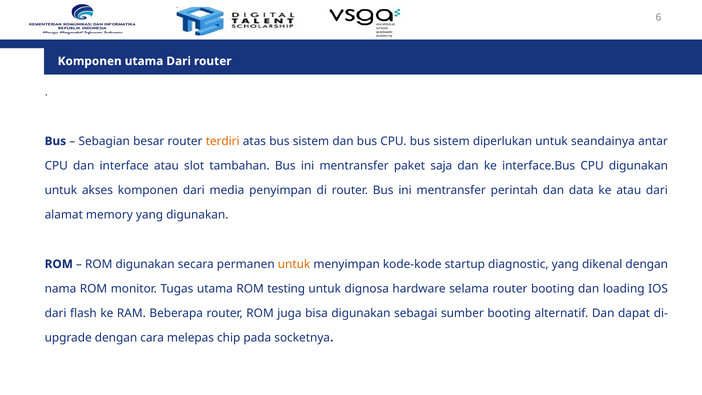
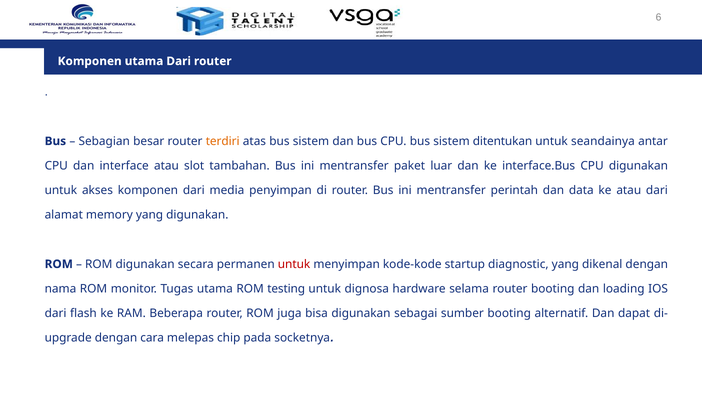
diperlukan: diperlukan -> ditentukan (503, 141)
saja: saja -> luar (441, 166)
untuk colour: orange -> red (294, 264)
